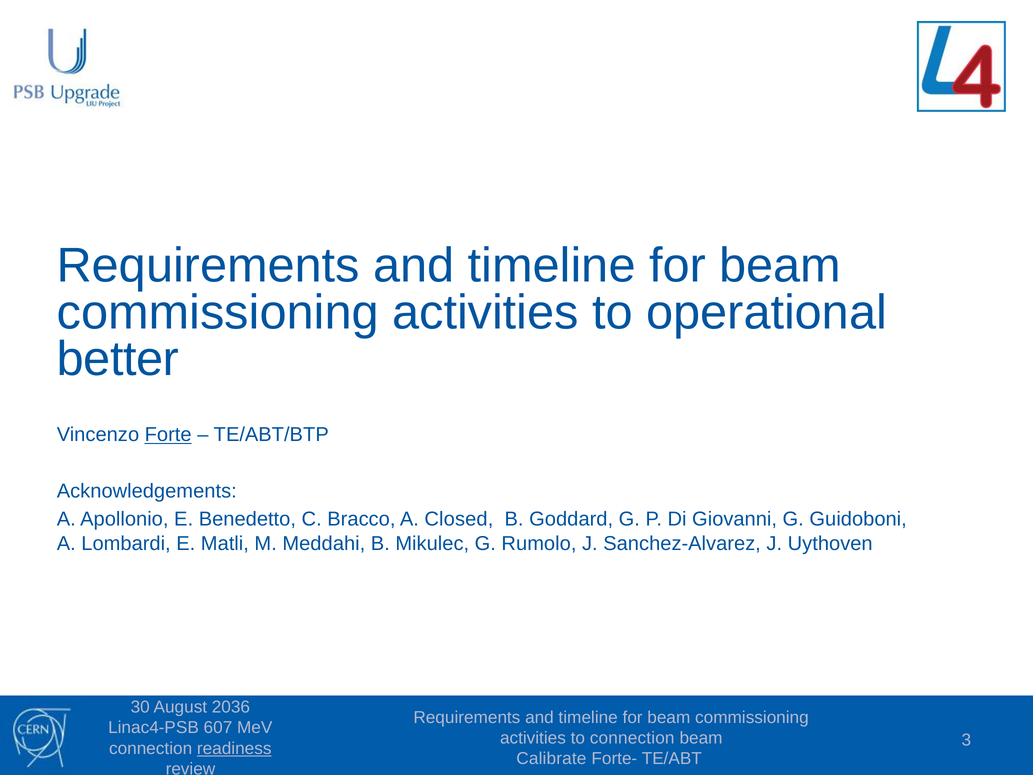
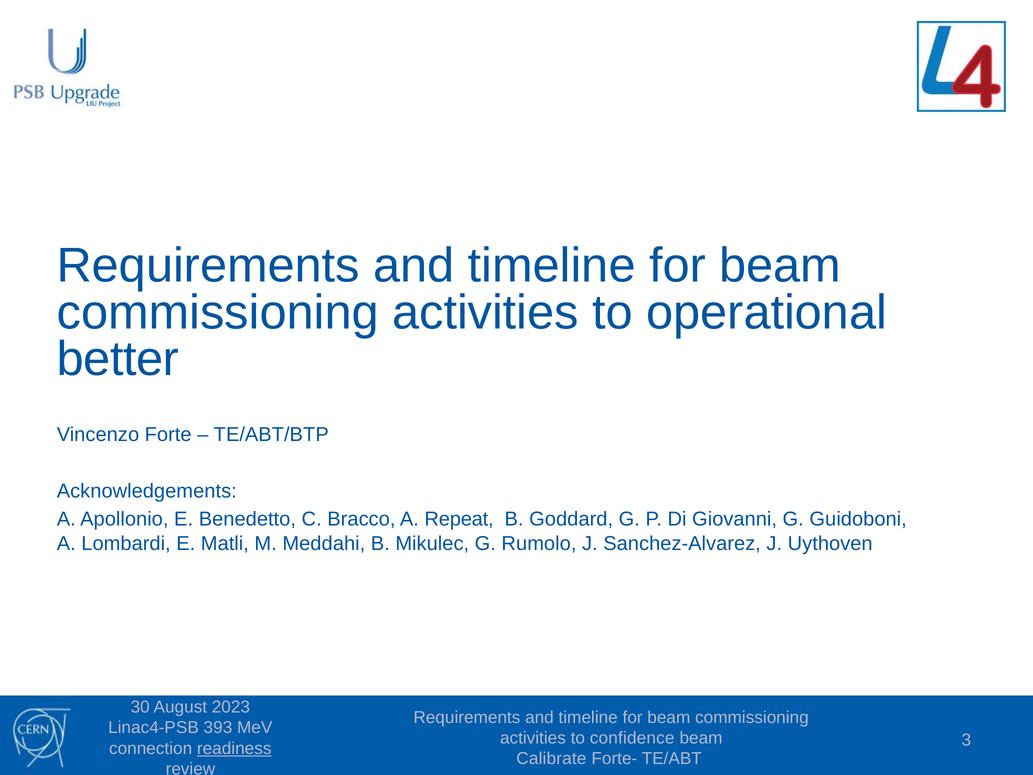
Forte underline: present -> none (168, 435)
Closed: Closed -> Repeat (459, 519)
2036: 2036 -> 2023 (231, 707)
607: 607 -> 393 (218, 728)
to connection: connection -> confidence (632, 738)
